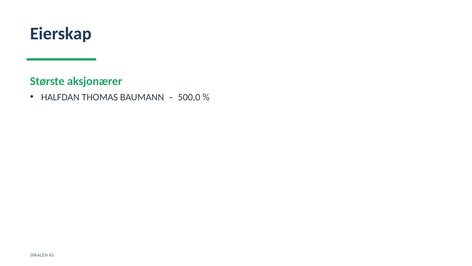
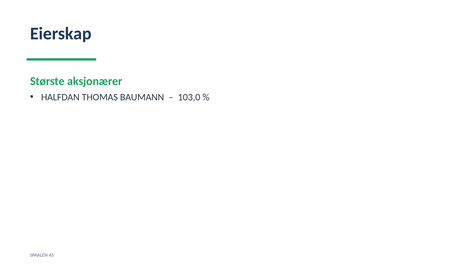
500,0: 500,0 -> 103,0 (189, 97)
